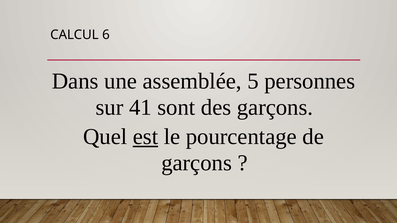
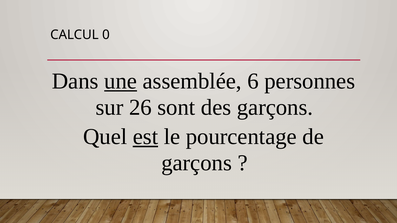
6: 6 -> 0 (106, 35)
une underline: none -> present (121, 81)
5: 5 -> 6 (253, 81)
41: 41 -> 26 (140, 107)
